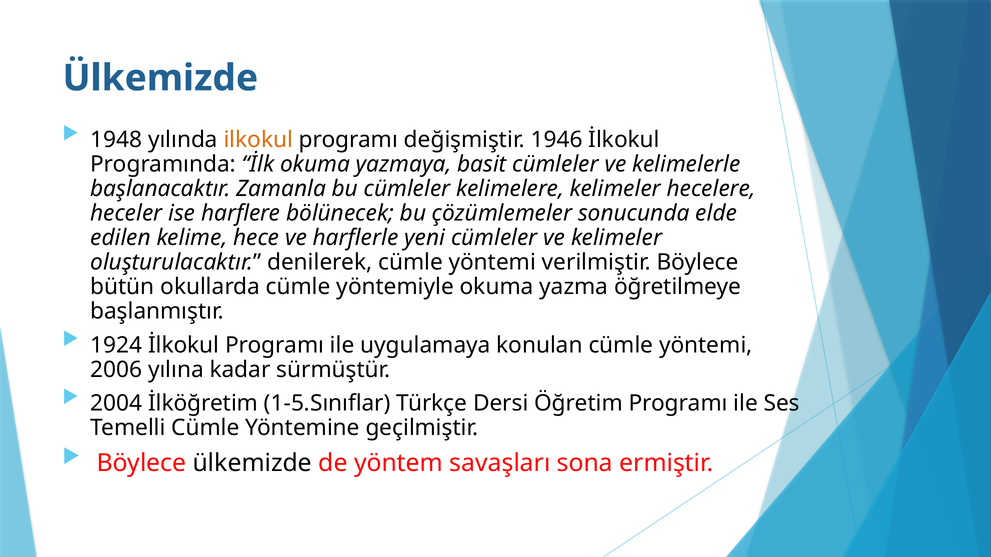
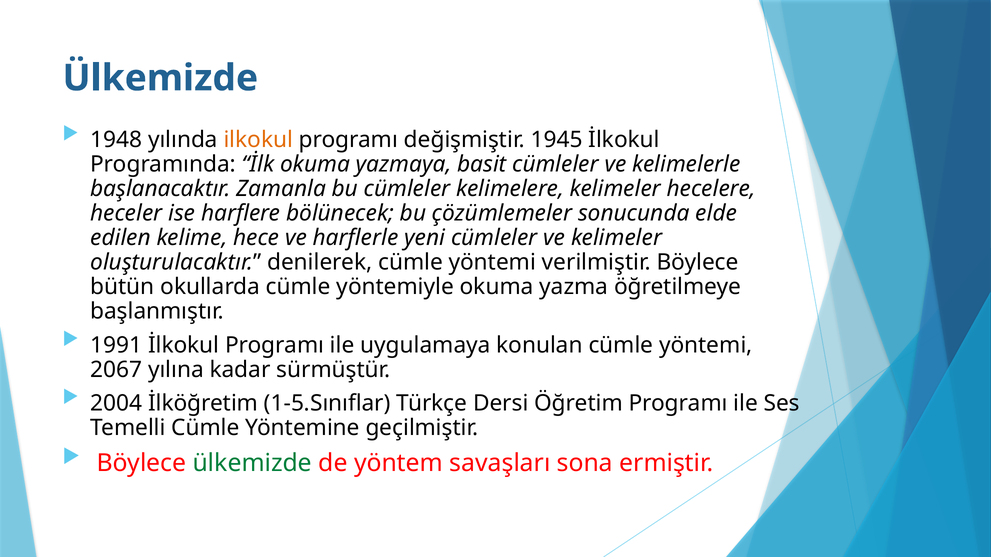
1946: 1946 -> 1945 (557, 140)
1924: 1924 -> 1991 (116, 345)
2006: 2006 -> 2067 (116, 370)
ülkemizde colour: black -> green (252, 463)
